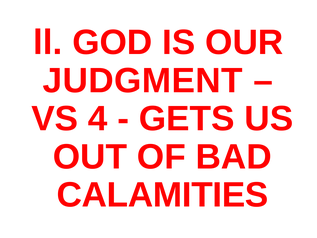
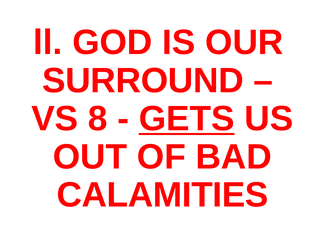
JUDGMENT: JUDGMENT -> SURROUND (143, 81)
4: 4 -> 8 (98, 119)
GETS underline: none -> present (187, 119)
